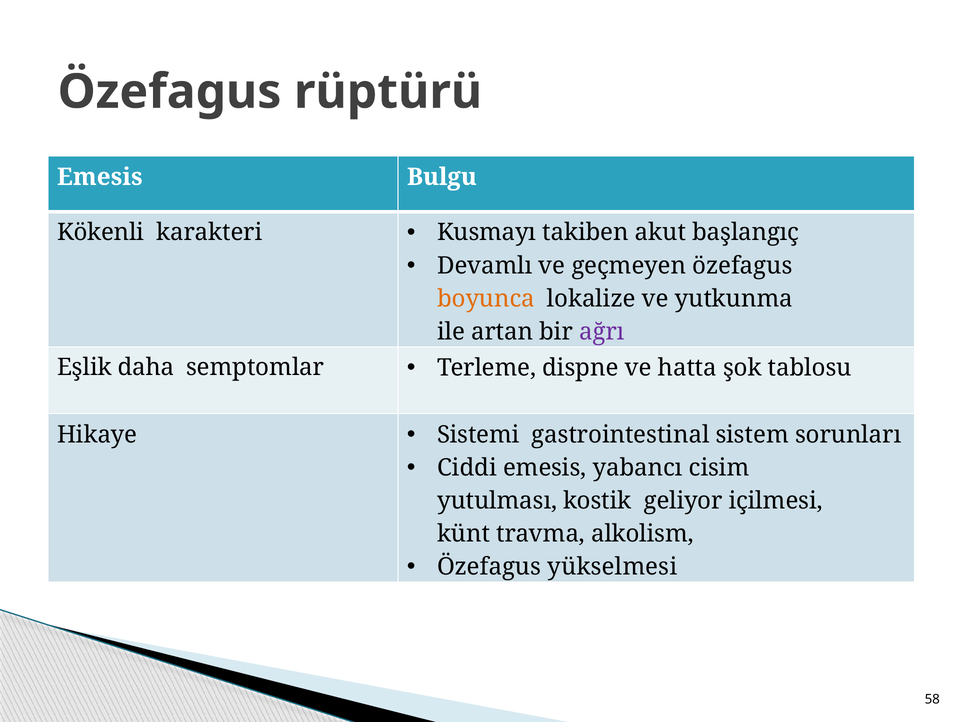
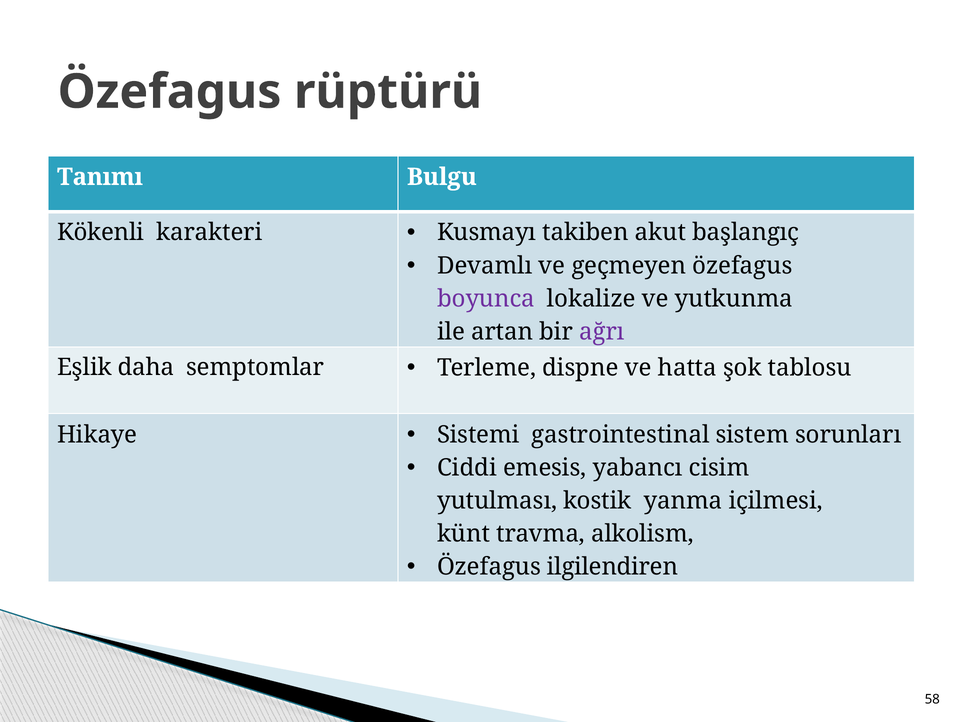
Emesis: Emesis -> Tanımı (100, 177)
boyunca colour: orange -> purple (486, 299)
geliyor: geliyor -> yanma (683, 501)
yükselmesi: yükselmesi -> ilgilendiren (612, 567)
